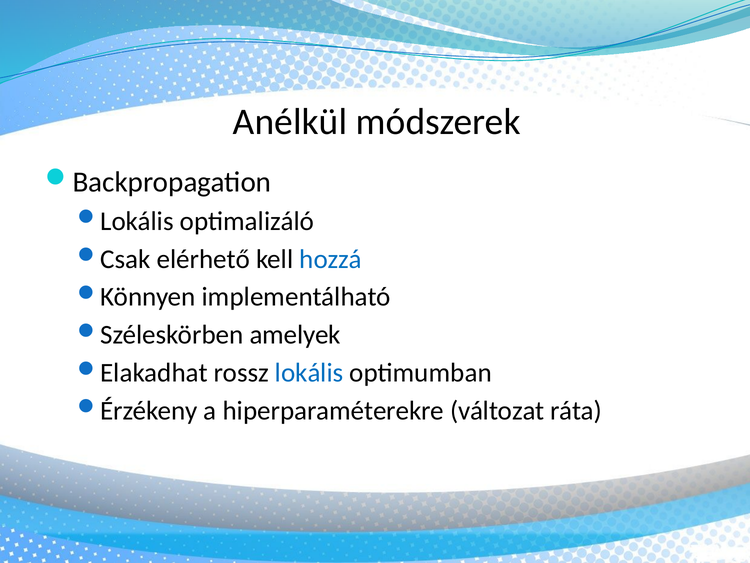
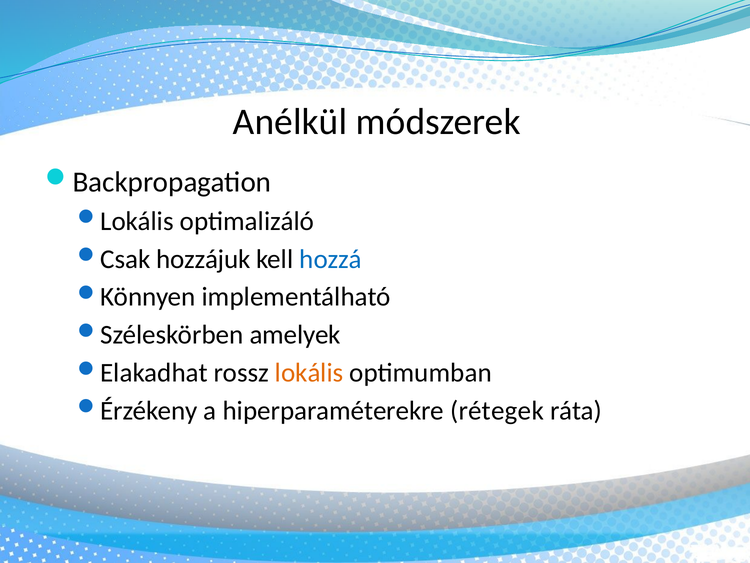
elérhető: elérhető -> hozzájuk (203, 259)
lokális colour: blue -> orange (309, 373)
változat: változat -> rétegek (497, 410)
